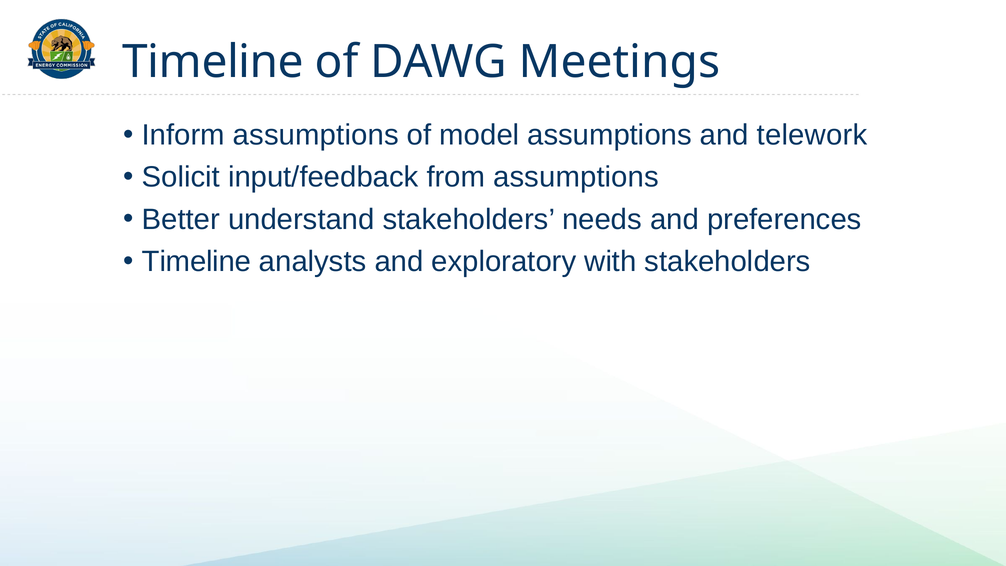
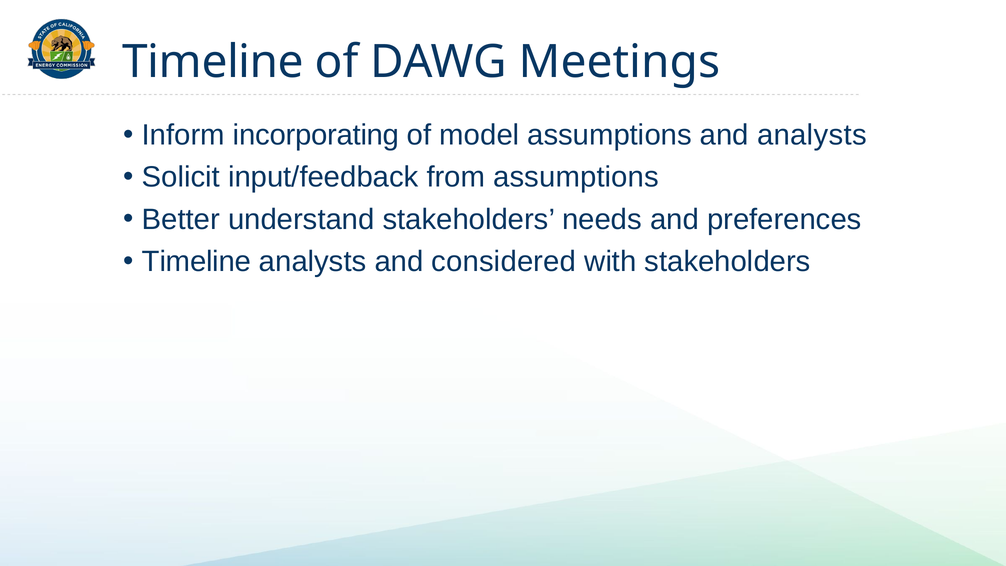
Inform assumptions: assumptions -> incorporating (316, 135)
and telework: telework -> analysts (812, 135)
exploratory: exploratory -> considered (504, 261)
